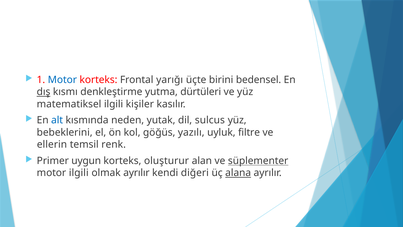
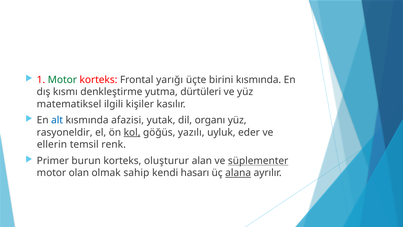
Motor colour: blue -> green (62, 80)
birini bedensel: bedensel -> kısmında (259, 80)
dış underline: present -> none (44, 92)
neden: neden -> afazisi (128, 120)
sulcus: sulcus -> organı (210, 120)
bebeklerini: bebeklerini -> rasyoneldir (65, 132)
kol underline: none -> present (132, 132)
filtre: filtre -> eder (249, 132)
uygun: uygun -> burun (86, 161)
motor ilgili: ilgili -> olan (79, 173)
olmak ayrılır: ayrılır -> sahip (136, 173)
diğeri: diğeri -> hasarı (195, 173)
